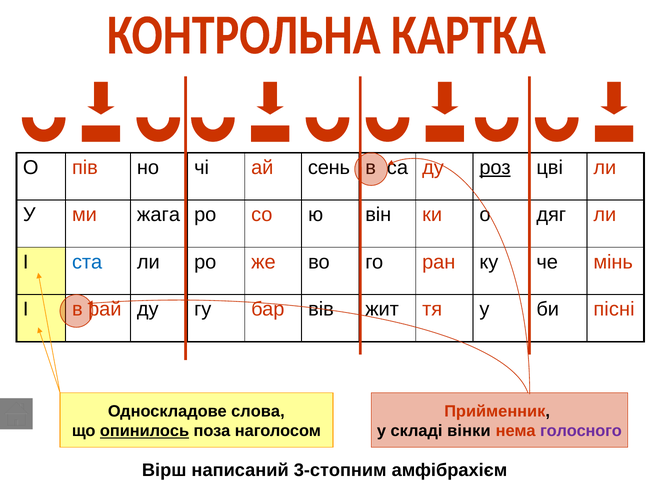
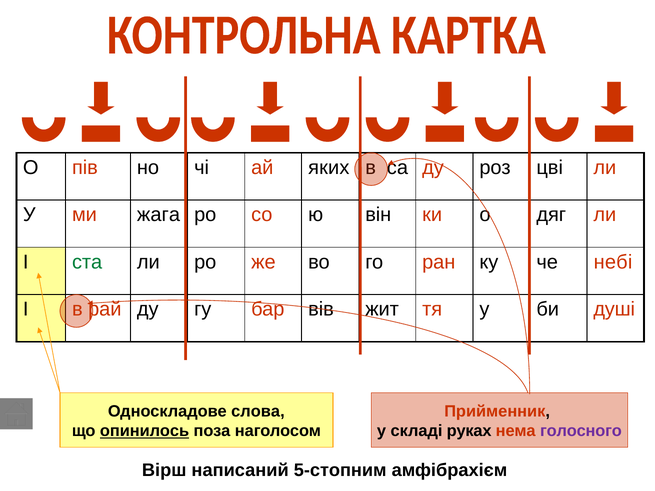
сень: сень -> яких (329, 168)
роз underline: present -> none (495, 168)
ста colour: blue -> green (87, 262)
мінь: мінь -> небі (613, 262)
пісні: пісні -> душі (614, 310)
вінки: вінки -> руках (469, 431)
3-стопним: 3-стопним -> 5-стопним (340, 471)
